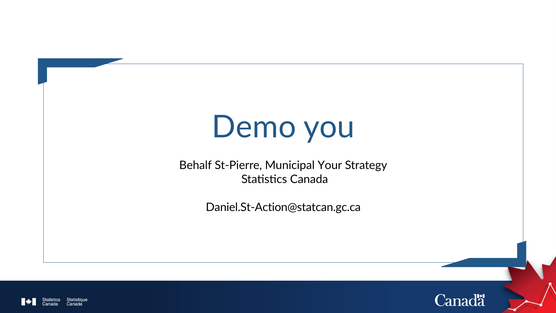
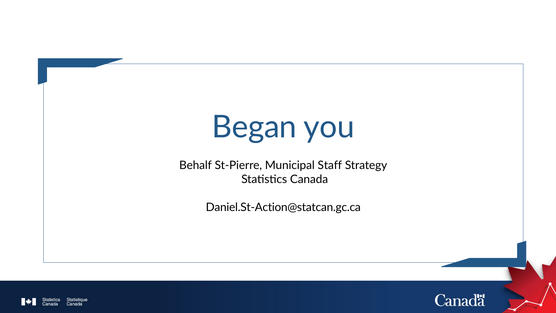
Demo: Demo -> Began (254, 127)
Your: Your -> Staff (330, 165)
